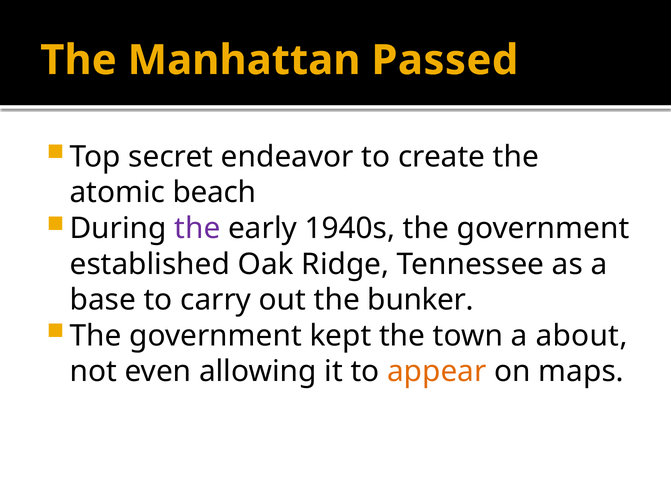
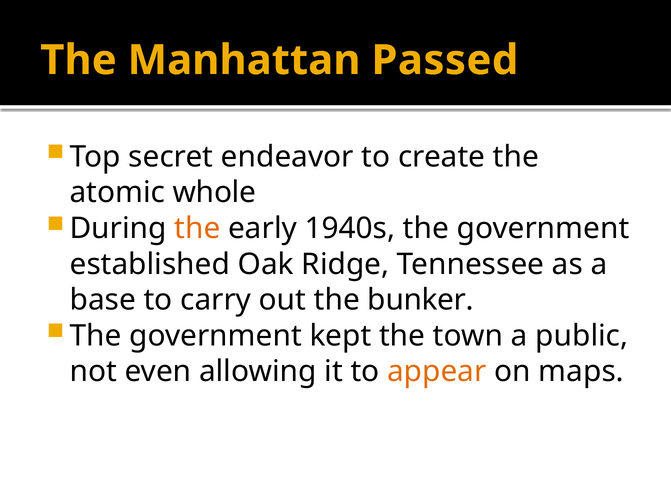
beach: beach -> whole (214, 193)
the colour: purple -> orange (197, 229)
about: about -> public (582, 336)
